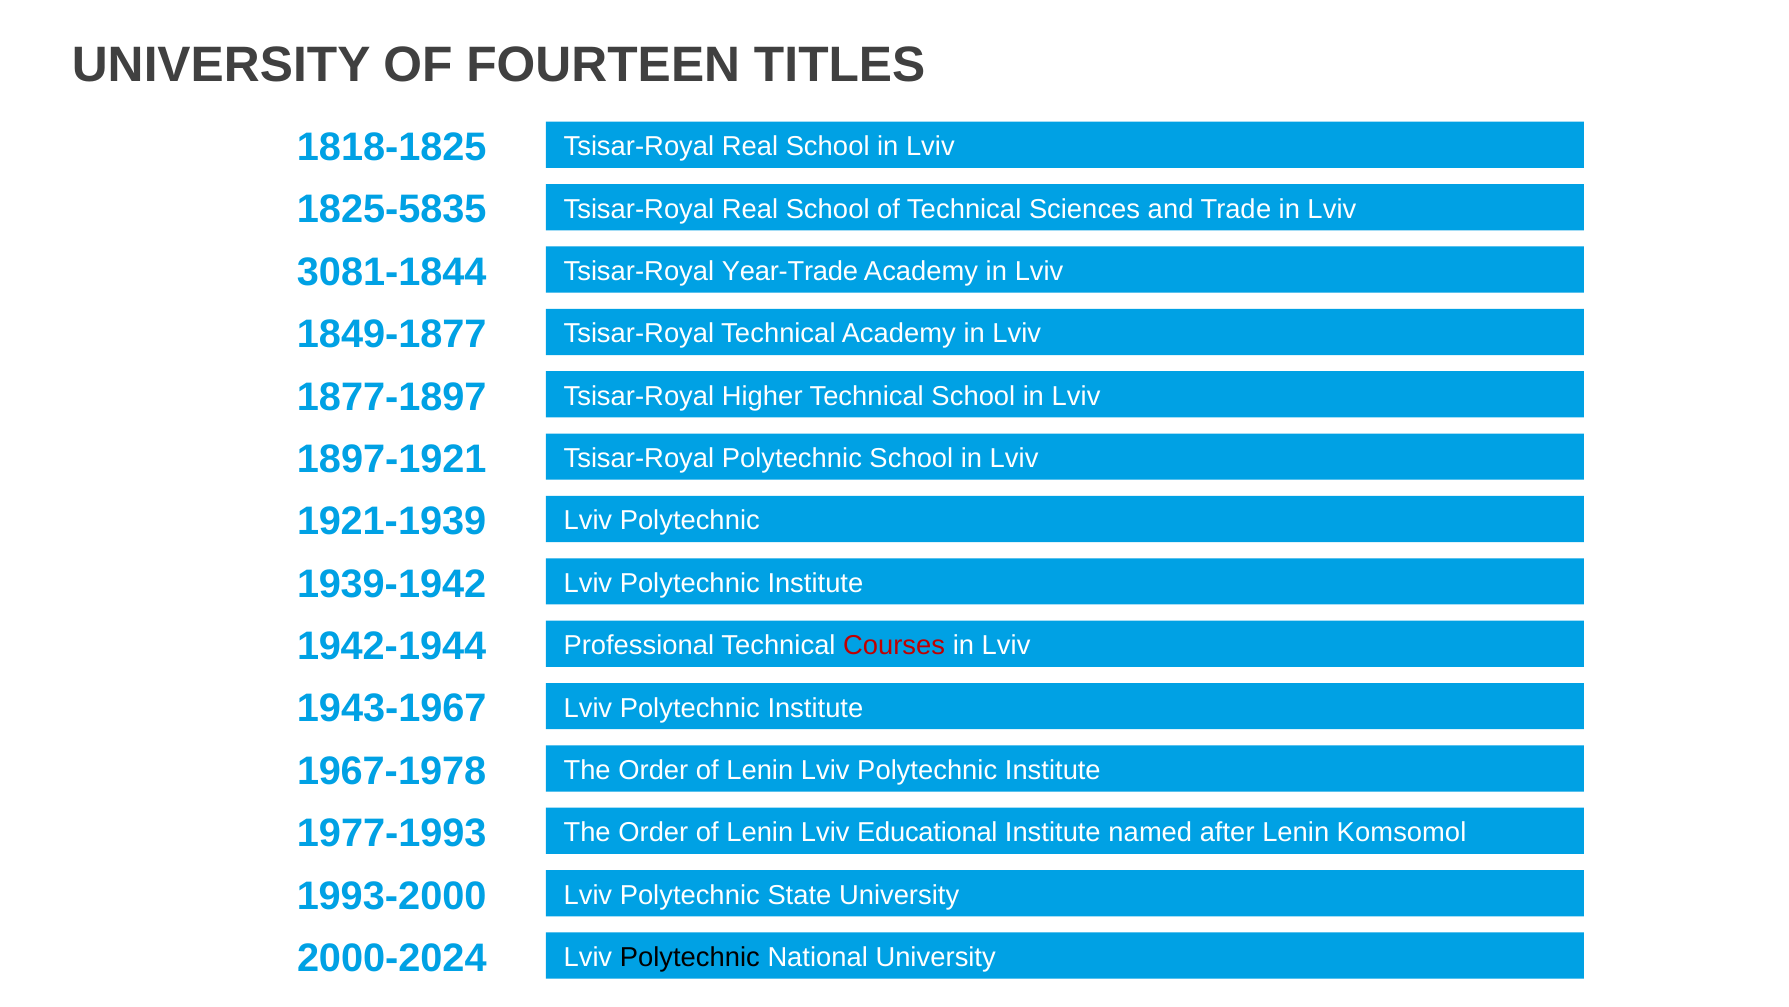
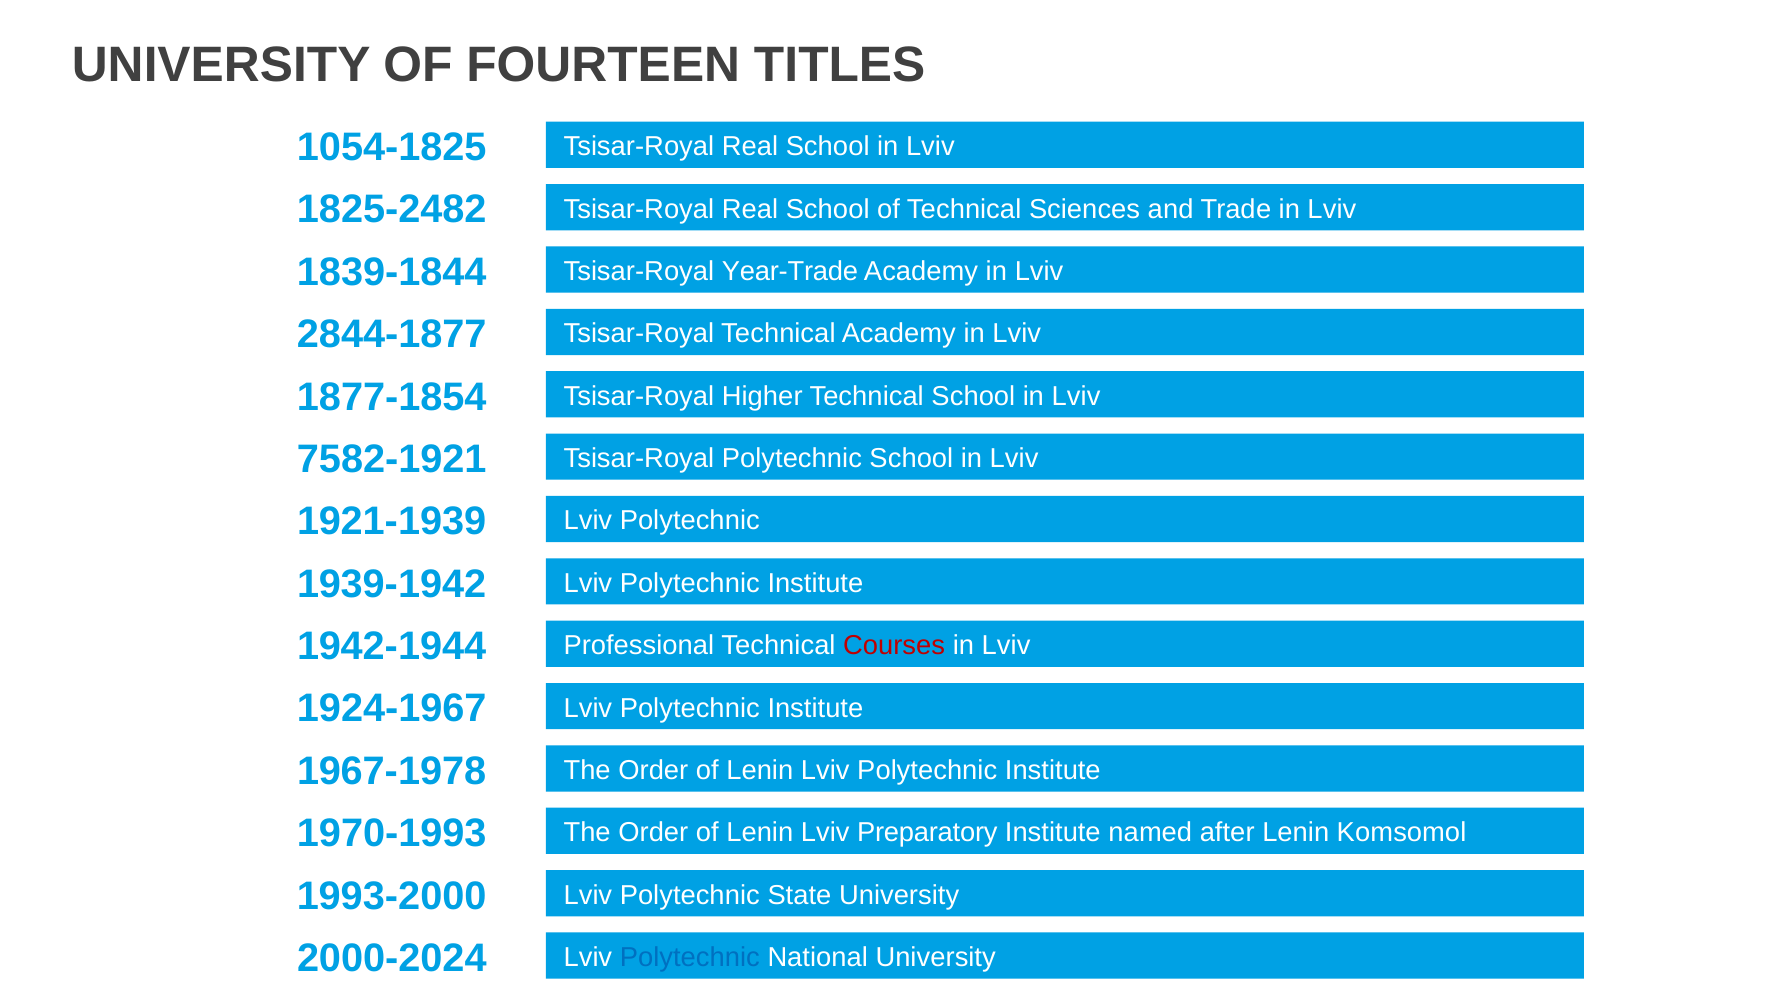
1818-1825: 1818-1825 -> 1054-1825 (392, 147)
1825-5835: 1825-5835 -> 1825-2482 (392, 210)
3081-1844: 3081-1844 -> 1839-1844 (392, 272)
1849-1877: 1849-1877 -> 2844-1877 (392, 334)
1877-1897: 1877-1897 -> 1877-1854 (392, 397)
1897-1921: 1897-1921 -> 7582-1921 (392, 459)
1943-1967: 1943-1967 -> 1924-1967 (392, 708)
1977-1993: 1977-1993 -> 1970-1993 (392, 833)
Educational: Educational -> Preparatory (927, 832)
Polytechnic colour: black -> blue (690, 957)
